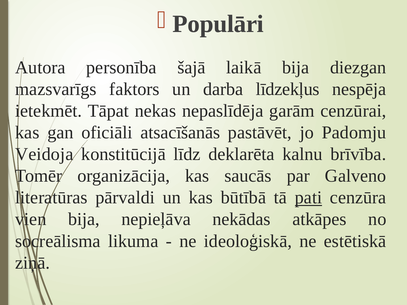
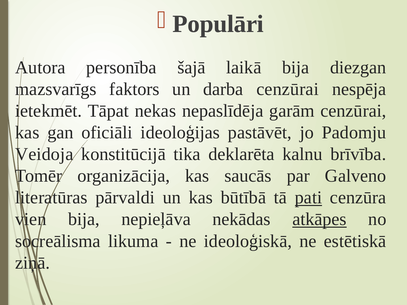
darba līdzekļus: līdzekļus -> cenzūrai (288, 89)
atsacīšanās: atsacīšanās -> ideoloģijas (180, 133)
līdz: līdz -> tika (187, 154)
atkāpes underline: none -> present (319, 220)
